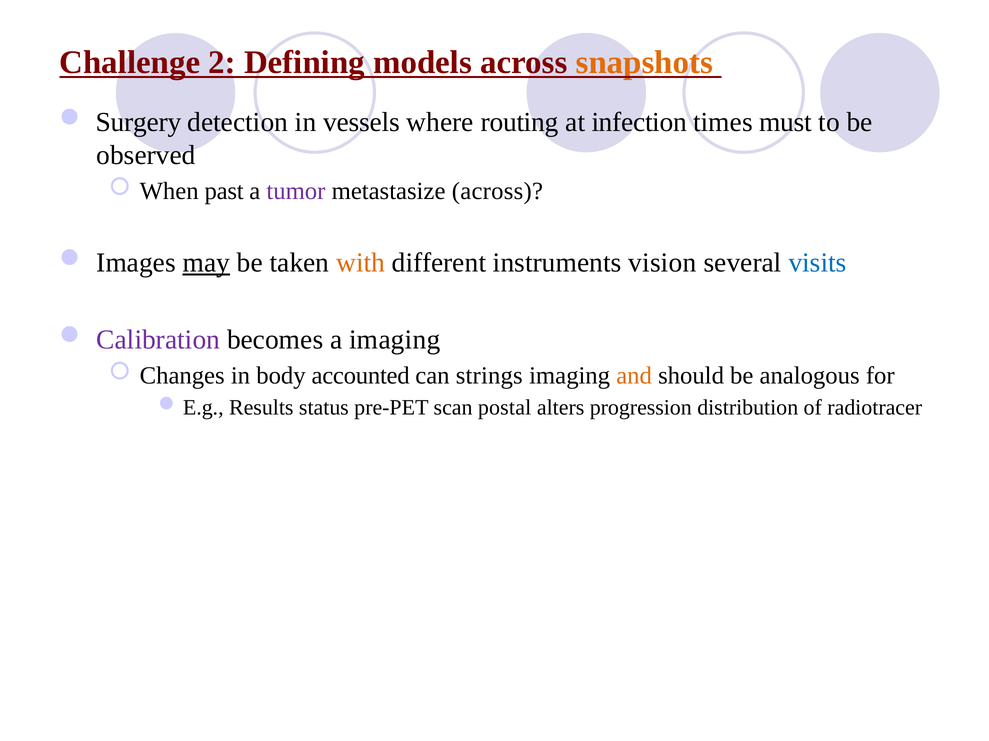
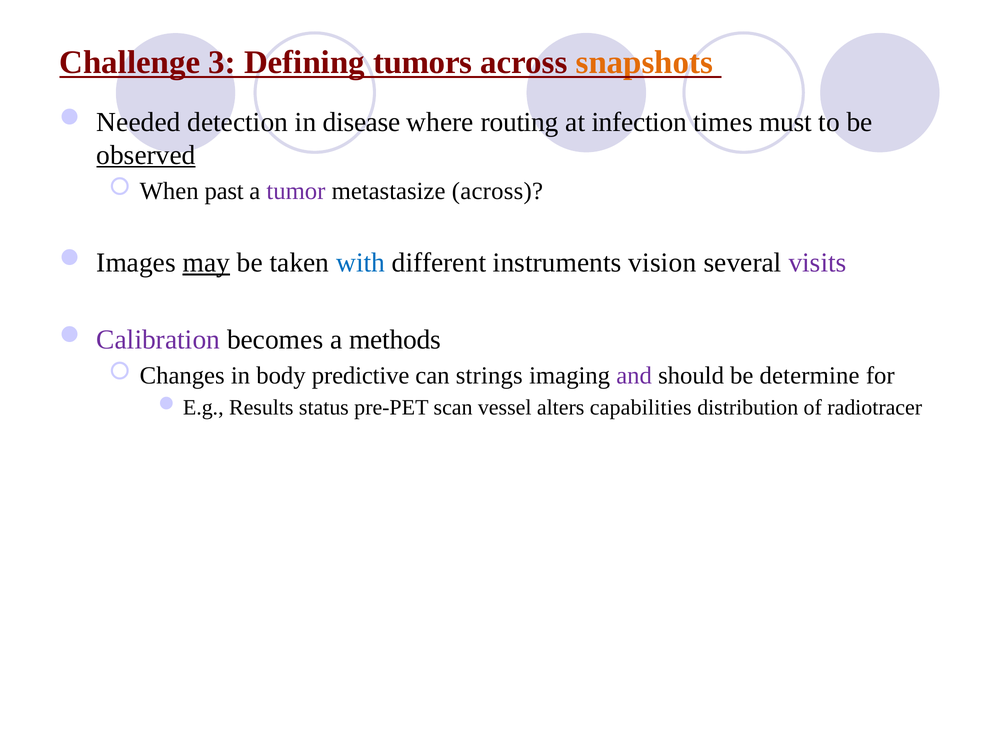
2: 2 -> 3 (222, 62)
models: models -> tumors (423, 62)
Surgery: Surgery -> Needed (138, 122)
vessels: vessels -> disease (362, 122)
observed underline: none -> present (146, 155)
with colour: orange -> blue (361, 263)
visits colour: blue -> purple (818, 263)
a imaging: imaging -> methods (395, 340)
accounted: accounted -> predictive (361, 376)
and colour: orange -> purple (634, 376)
analogous: analogous -> determine (810, 376)
postal: postal -> vessel (505, 408)
progression: progression -> capabilities (641, 408)
